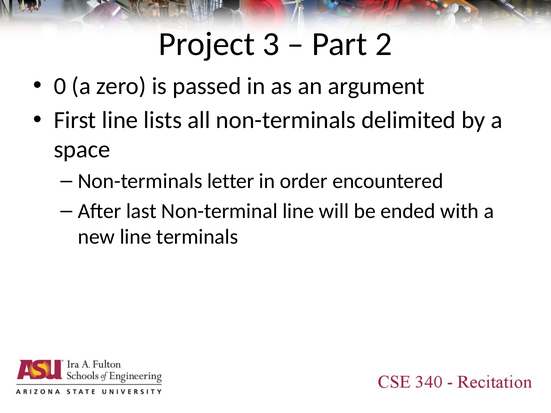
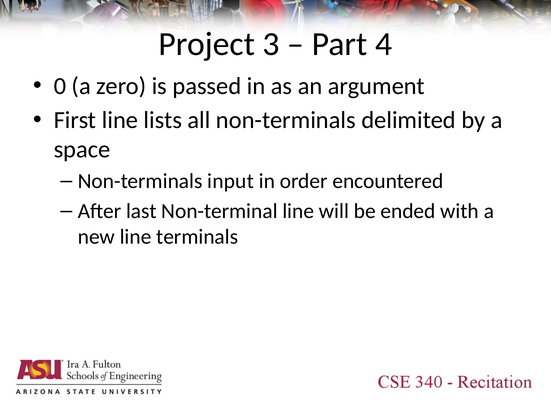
2: 2 -> 4 (384, 44)
letter: letter -> input (231, 181)
